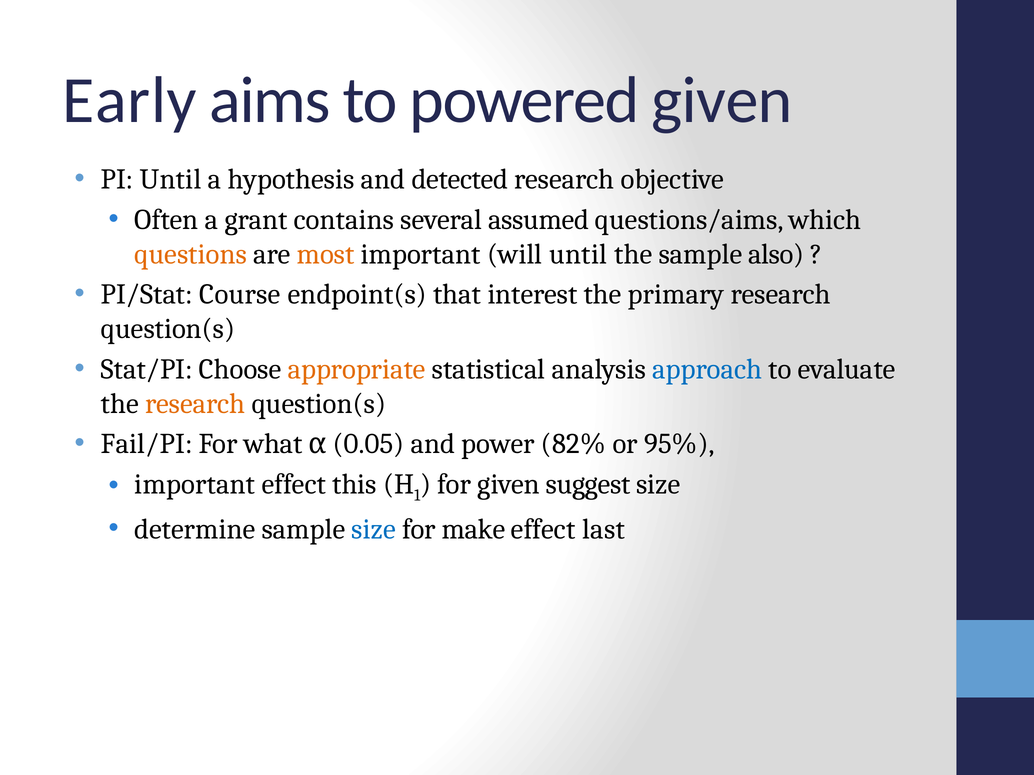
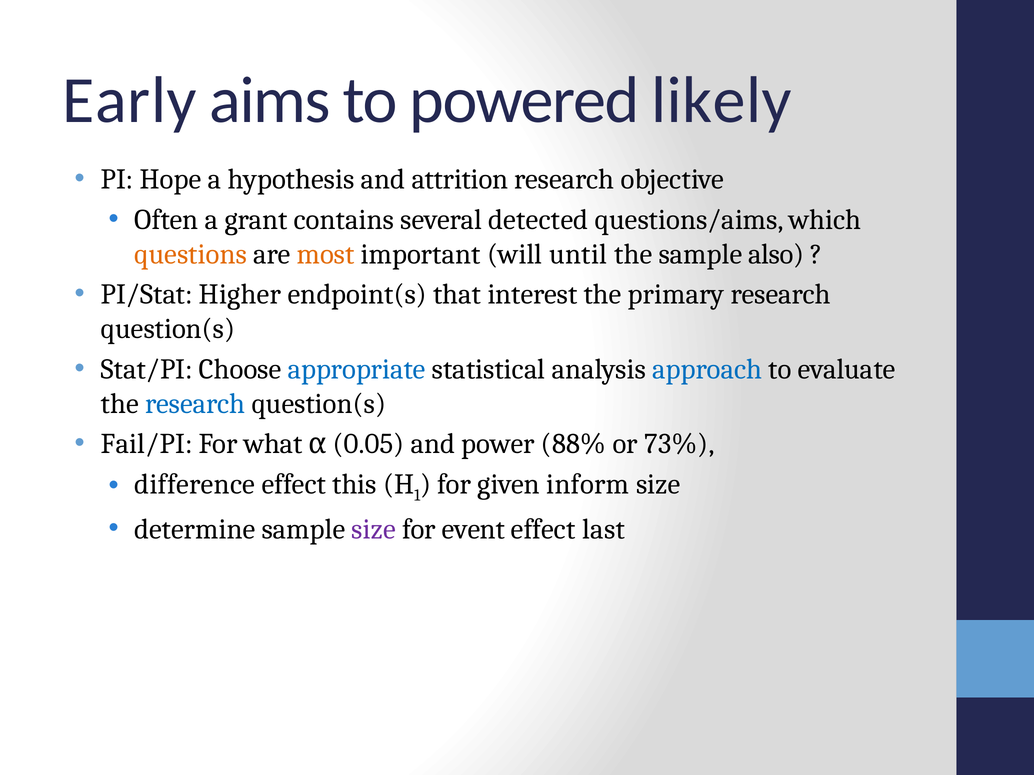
powered given: given -> likely (721, 100)
PI Until: Until -> Hope (171, 180)
detected: detected -> attrition (460, 180)
assumed: assumed -> detected (538, 220)
Course: Course -> Higher (240, 295)
appropriate colour: orange -> blue (357, 369)
research colour: orange -> blue (195, 404)
82%: 82% -> 88% (573, 444)
95%: 95% -> 73% (679, 444)
important: important -> difference (195, 484)
suggest: suggest -> inform (588, 484)
size colour: blue -> purple (374, 529)
make: make -> event (474, 529)
